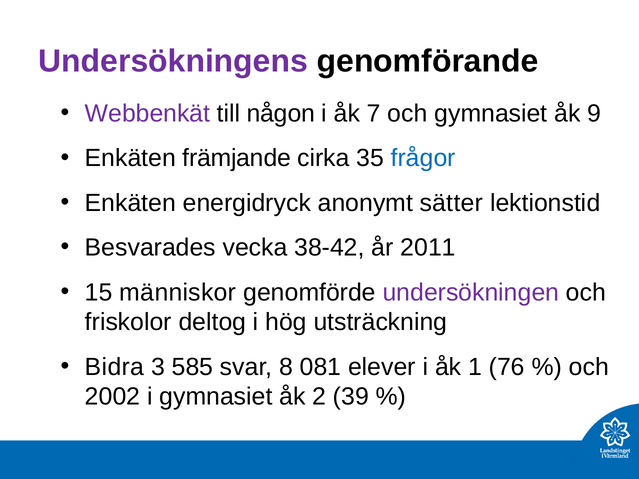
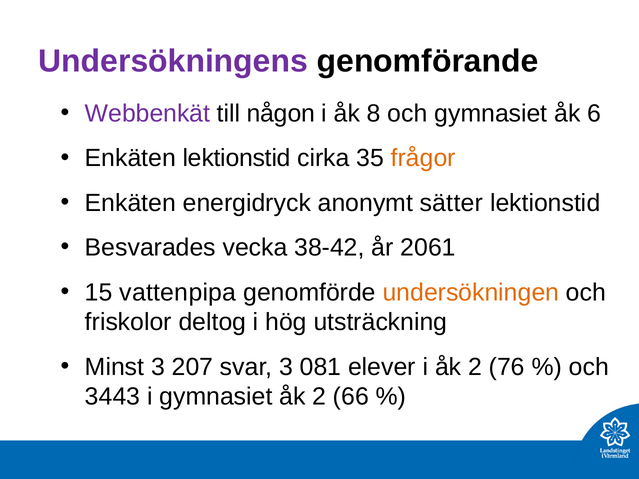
7: 7 -> 8 (374, 114)
9: 9 -> 6 (594, 114)
Enkäten främjande: främjande -> lektionstid (237, 158)
frågor colour: blue -> orange (423, 158)
2011: 2011 -> 2061 (428, 248)
människor: människor -> vattenpipa (178, 293)
undersökningen colour: purple -> orange (471, 293)
Bidra: Bidra -> Minst (115, 367)
585: 585 -> 207 (192, 367)
svar 8: 8 -> 3 (286, 367)
i åk 1: 1 -> 2 (475, 367)
2002: 2002 -> 3443 (113, 397)
39: 39 -> 66 (351, 397)
